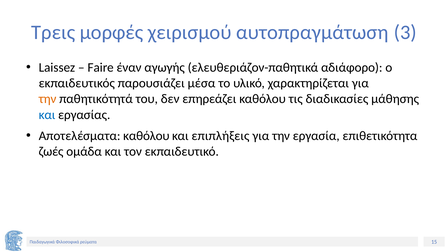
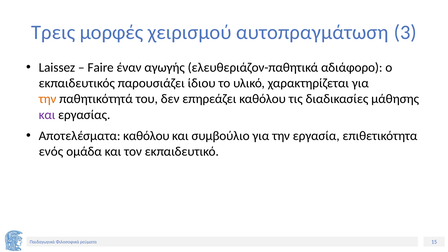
μέσα: μέσα -> ίδιου (202, 83)
και colour: blue -> purple (47, 115)
επιπλήξεις: επιπλήξεις -> συμβούλιο (221, 136)
ζωές: ζωές -> ενός (51, 152)
